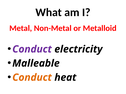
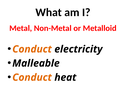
Conduct colour: purple -> orange (32, 49)
